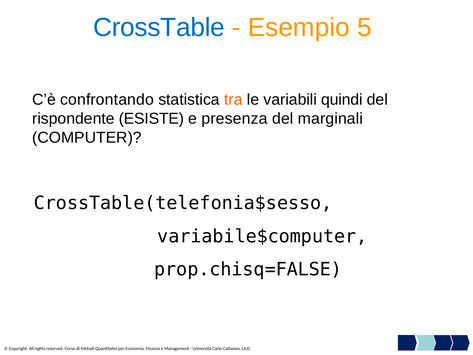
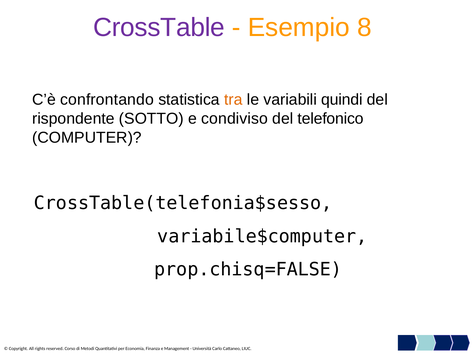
CrossTable colour: blue -> purple (159, 27)
5: 5 -> 8 (364, 27)
ESISTE: ESISTE -> SOTTO (151, 119)
presenza: presenza -> condiviso (235, 119)
marginali: marginali -> telefonico (331, 119)
